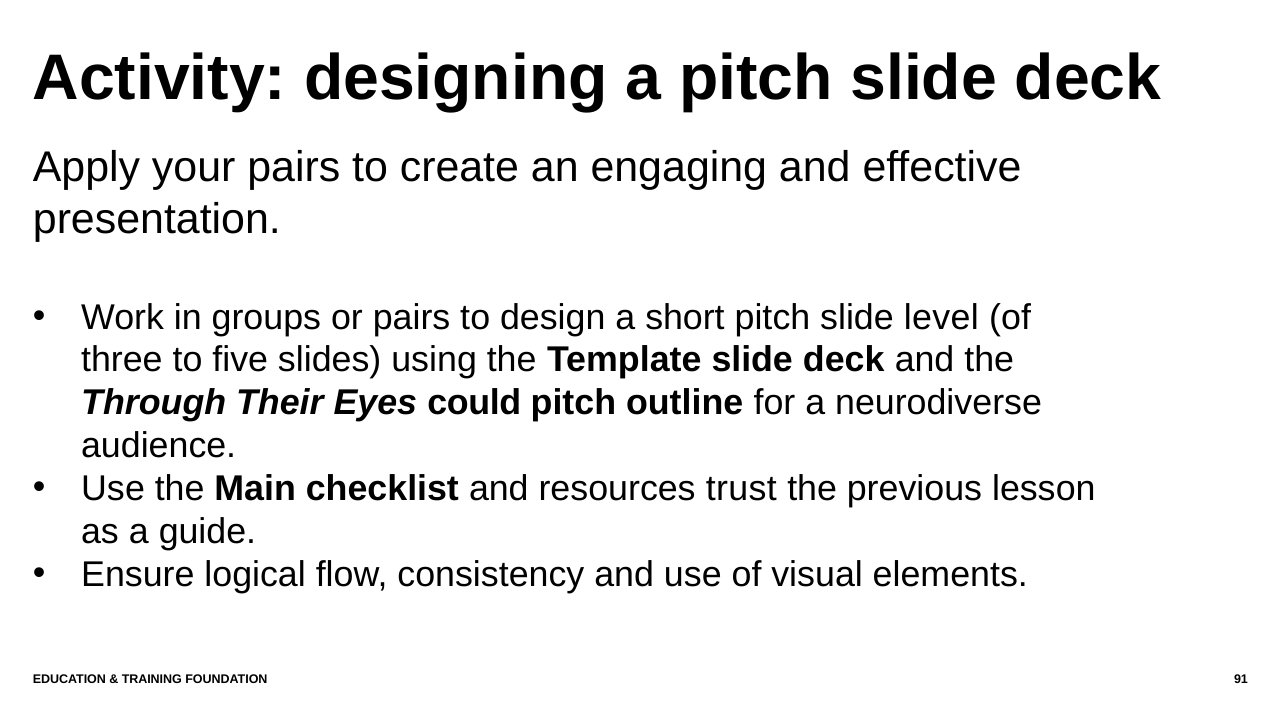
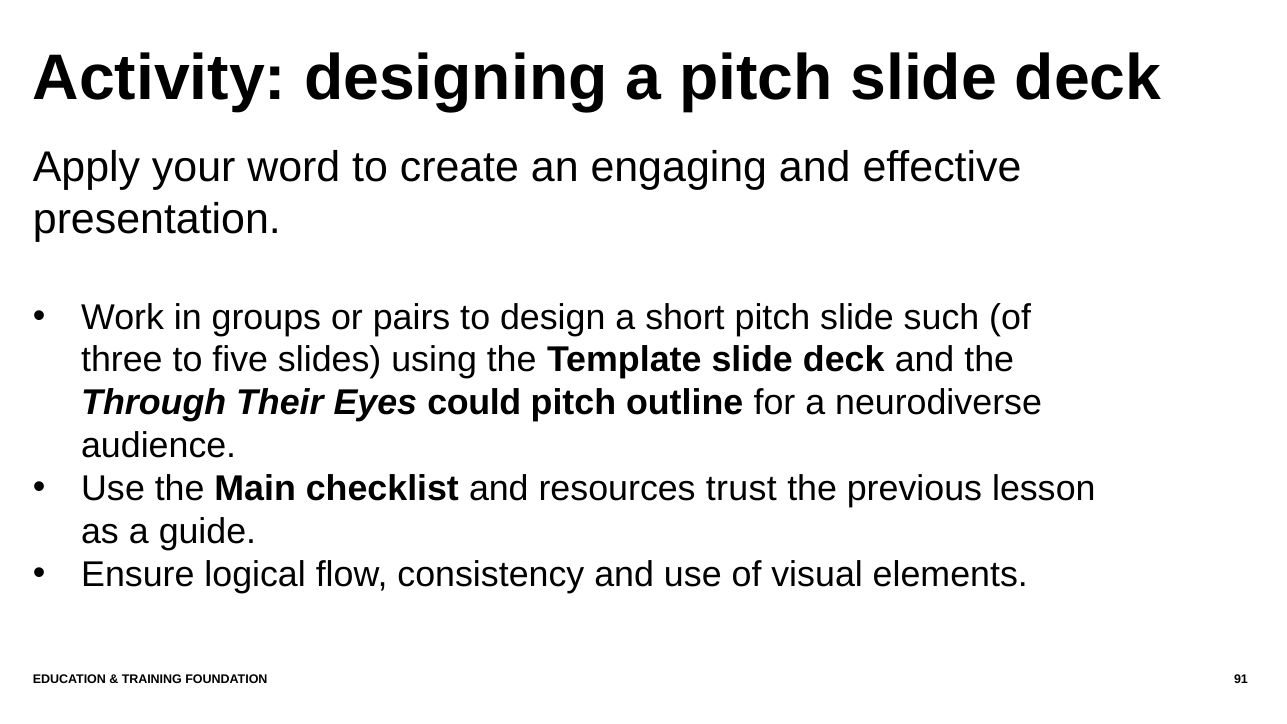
your pairs: pairs -> word (294, 168)
level: level -> such (941, 317)
